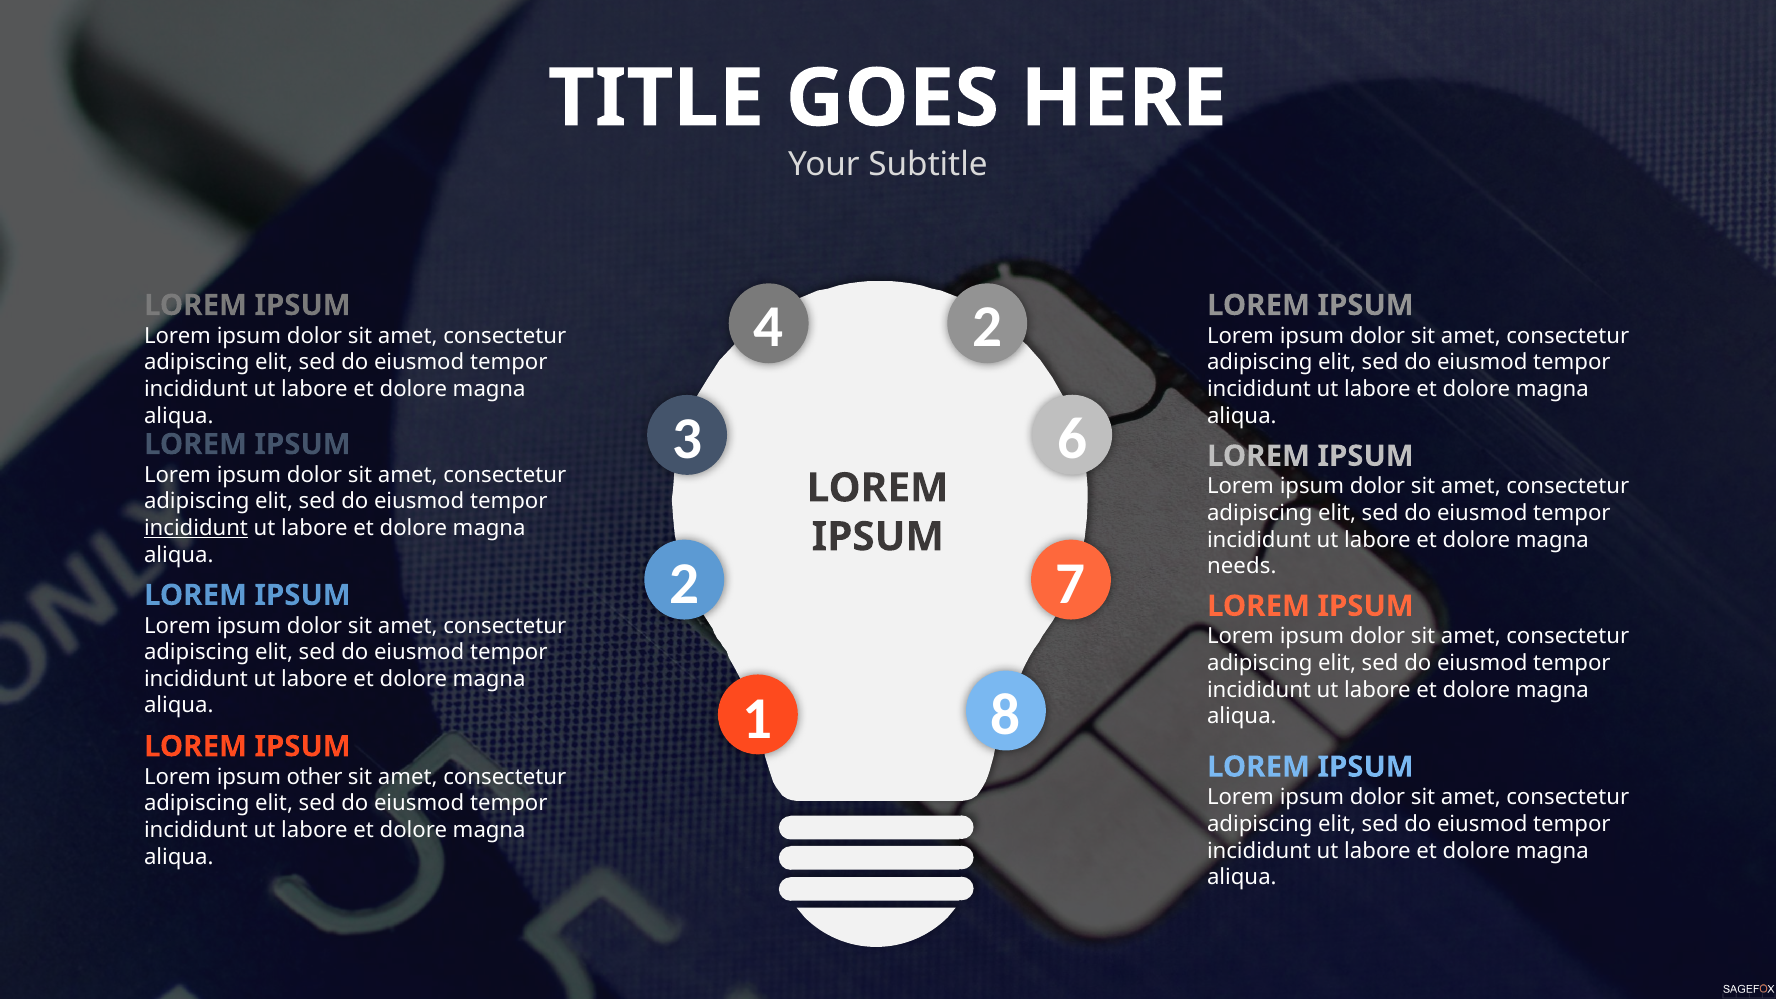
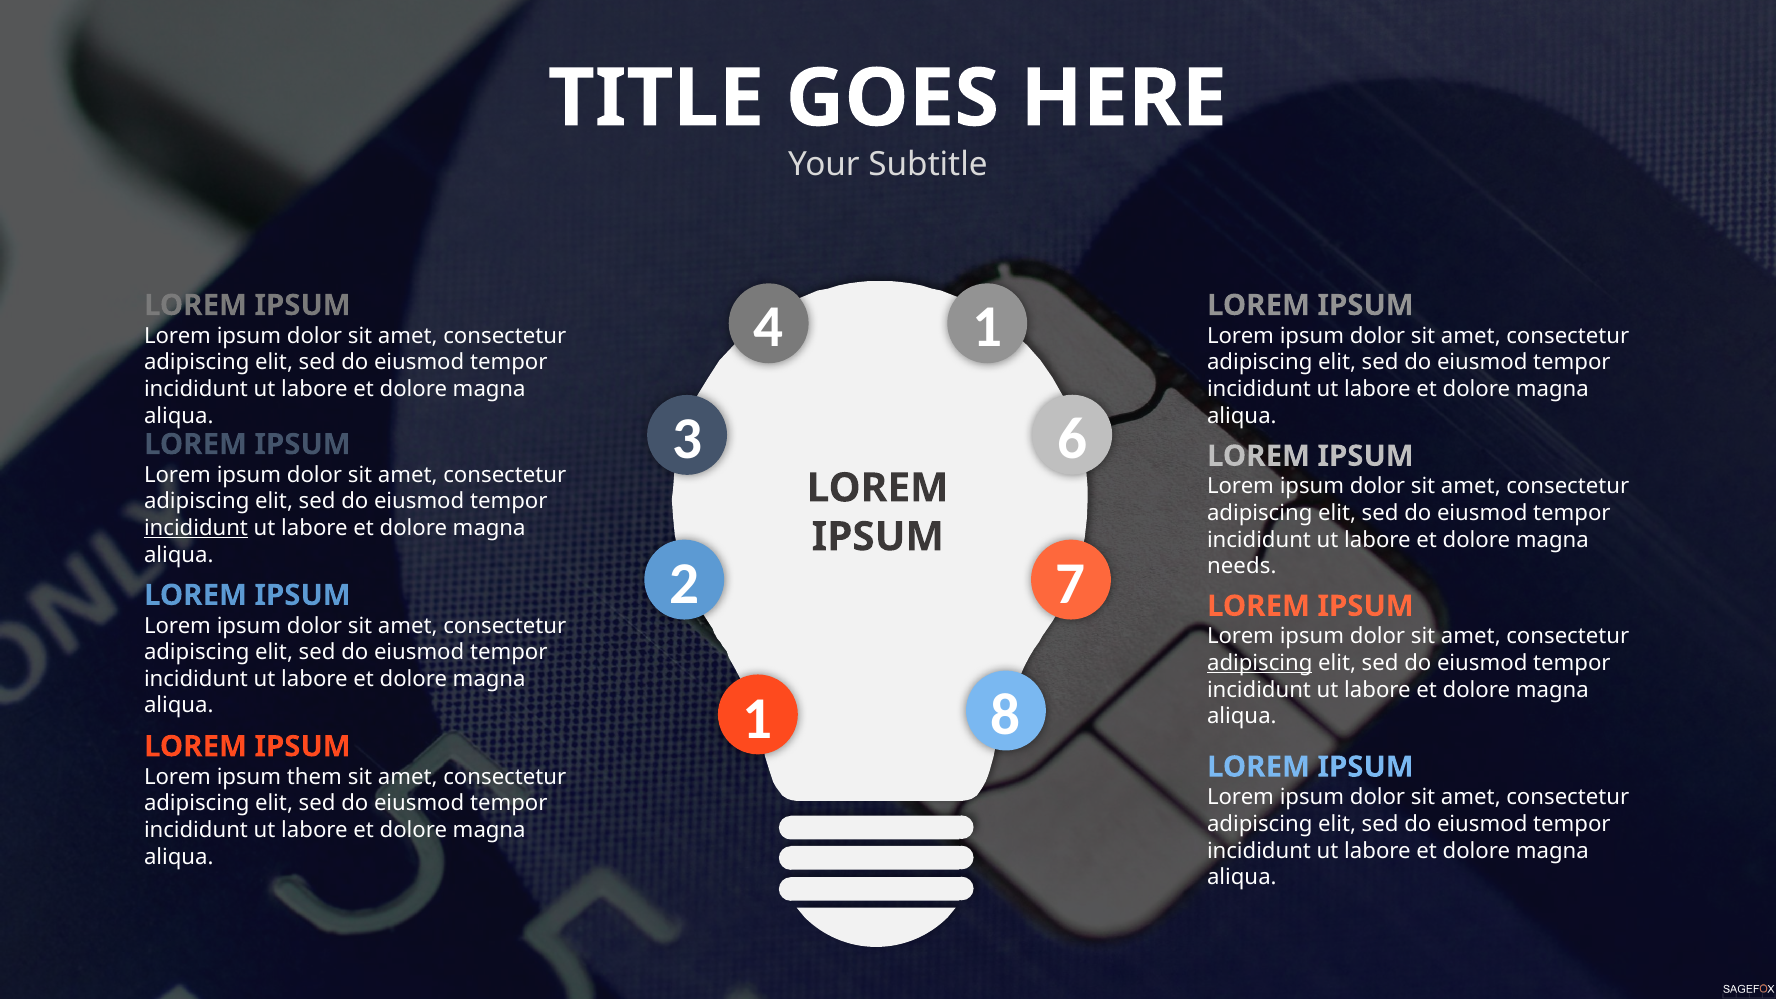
4 2: 2 -> 1 (987, 327)
adipiscing underline: none -> present (1260, 663)
other: other -> them (314, 777)
